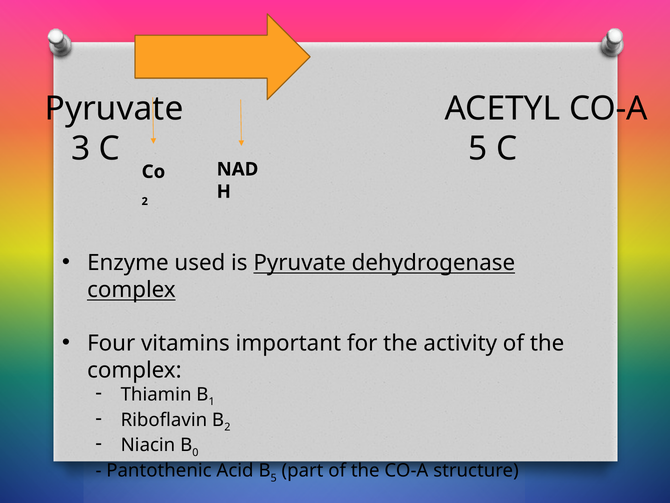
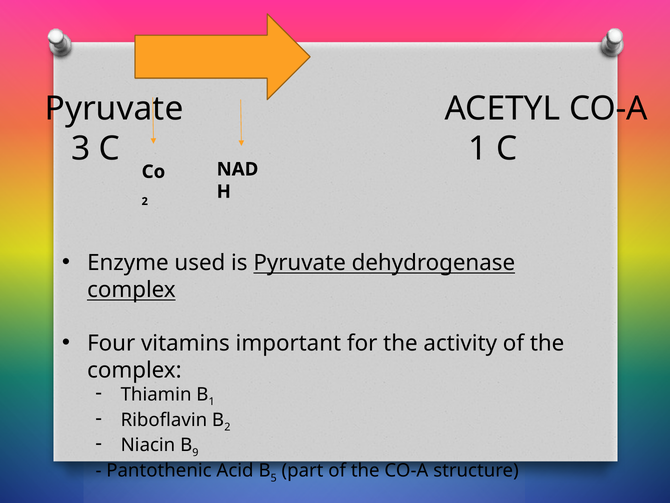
C 5: 5 -> 1 (478, 149)
0: 0 -> 9 (195, 452)
